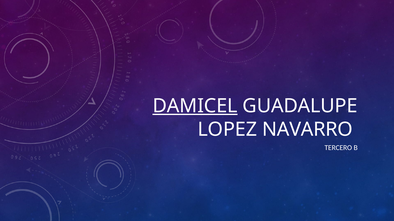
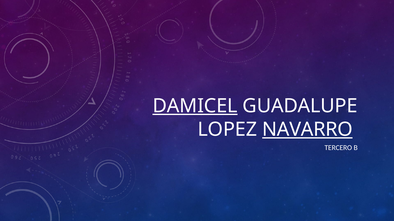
NAVARRO underline: none -> present (307, 130)
